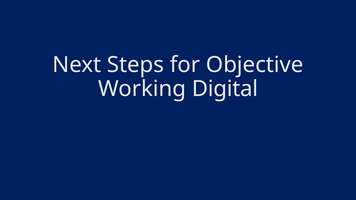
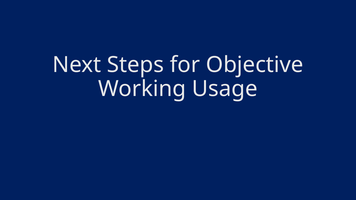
Digital: Digital -> Usage (225, 89)
